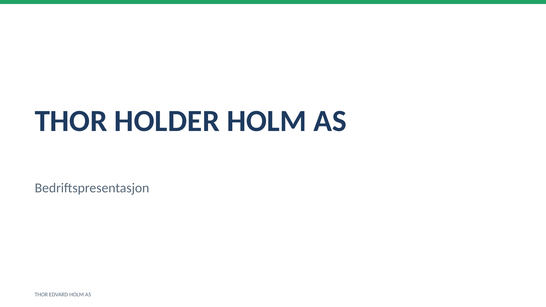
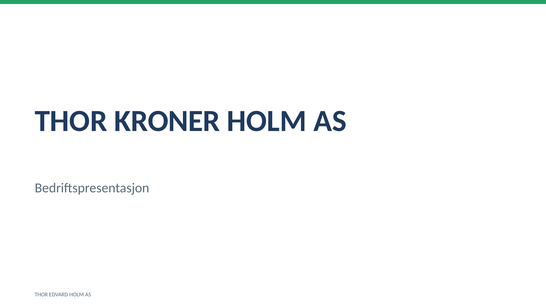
HOLDER: HOLDER -> KRONER (167, 121)
